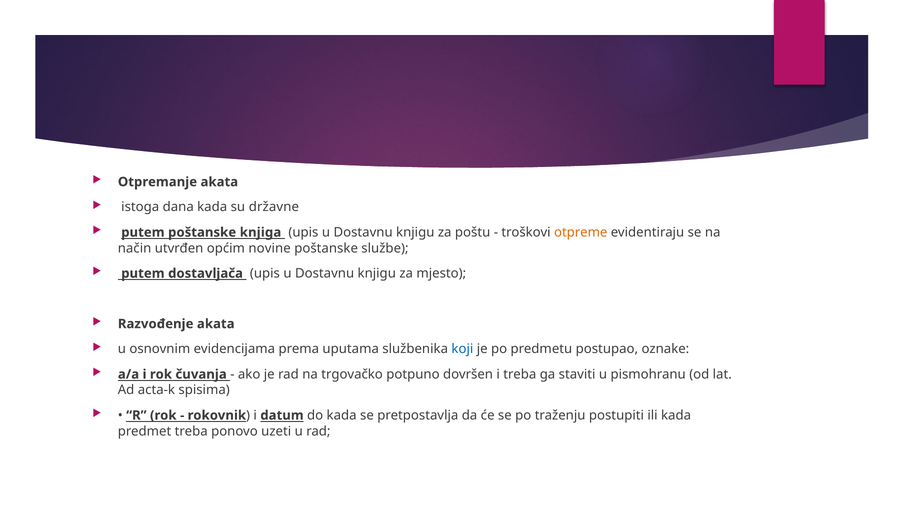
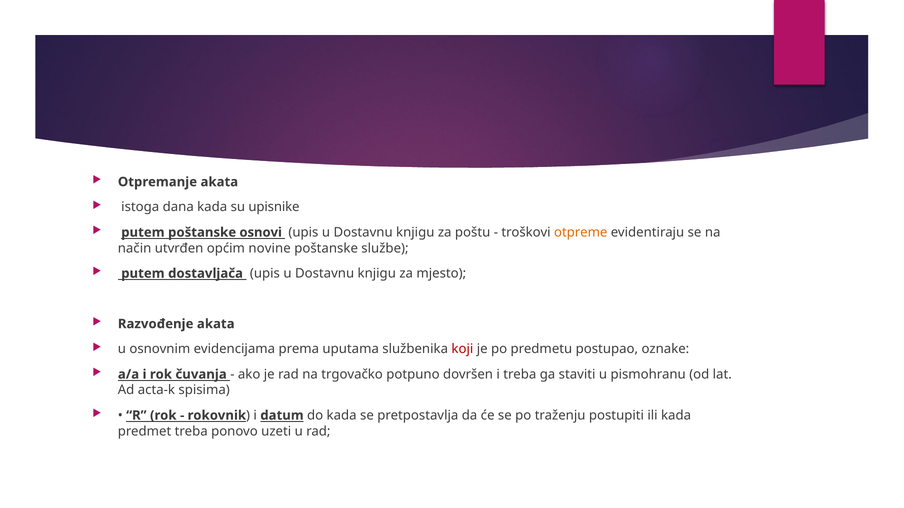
državne: državne -> upisnike (274, 207)
knjiga: knjiga -> osnovi (261, 233)
koji colour: blue -> red (462, 349)
